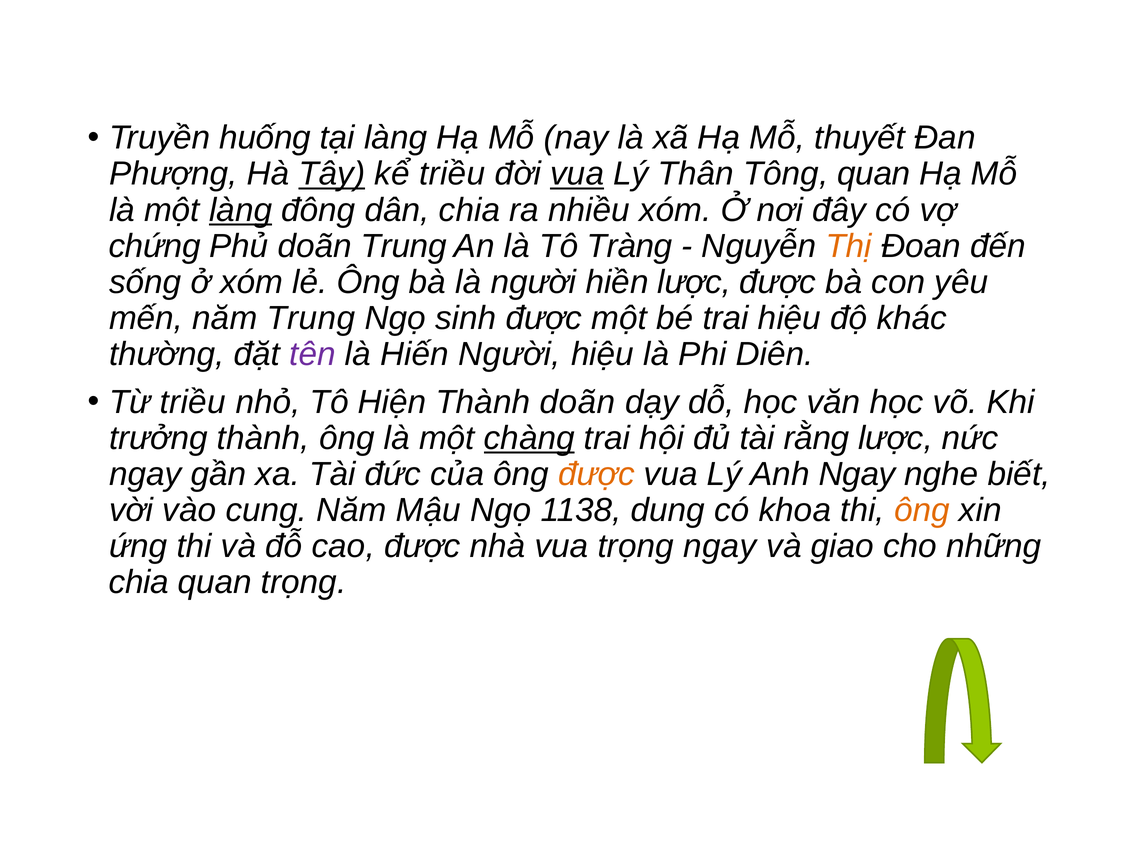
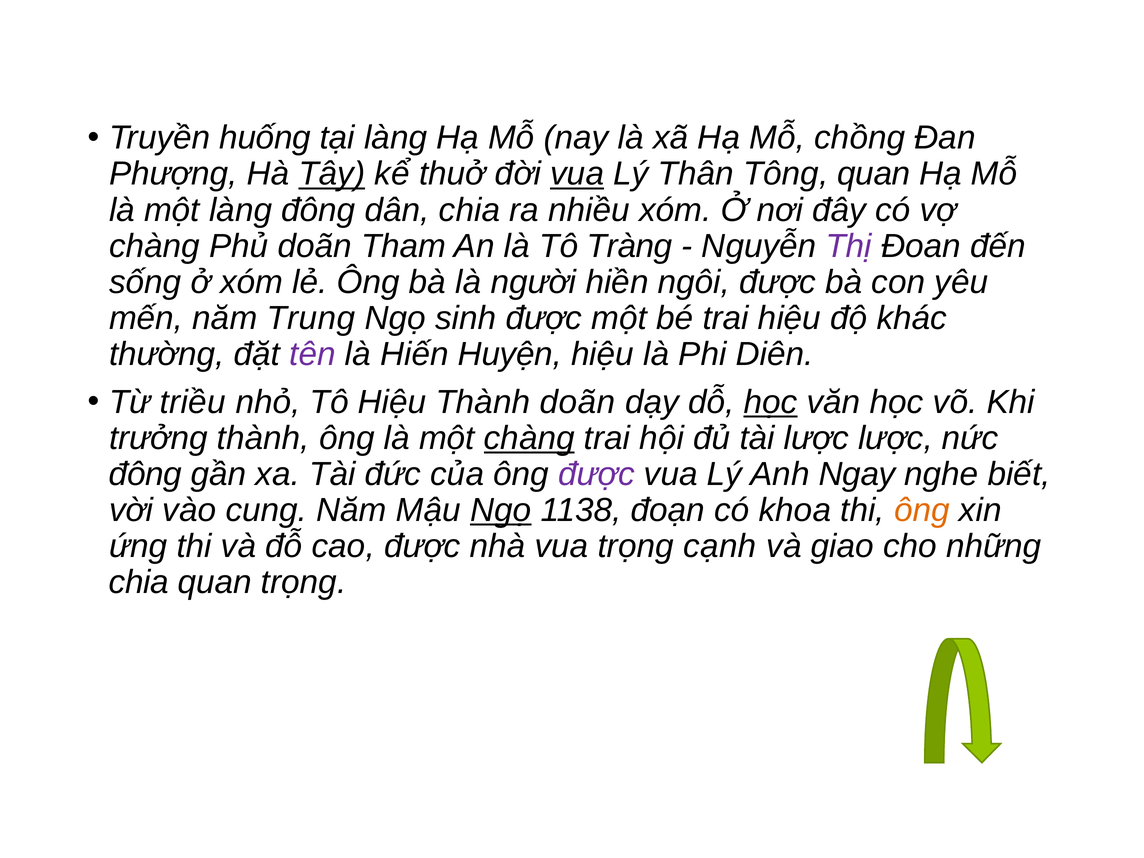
thuyết: thuyết -> chồng (860, 138)
kể triều: triều -> thuở (452, 174)
làng underline: present -> none (241, 210)
chứng: chứng -> chàng (155, 246)
doãn Trung: Trung -> Tham (404, 246)
Thị colour: orange -> purple (849, 246)
hiền lược: lược -> ngôi (694, 282)
Hiến Người: Người -> Huyện (510, 354)
Tô Hiện: Hiện -> Hiệu (392, 402)
học underline: none -> present (771, 402)
tài rằng: rằng -> lược (816, 438)
ngay: ngay -> đông (145, 474)
được colour: orange -> purple (596, 474)
Ngọ underline: none -> present (501, 510)
dung: dung -> đoạn (668, 510)
trọng ngay: ngay -> cạnh (720, 546)
